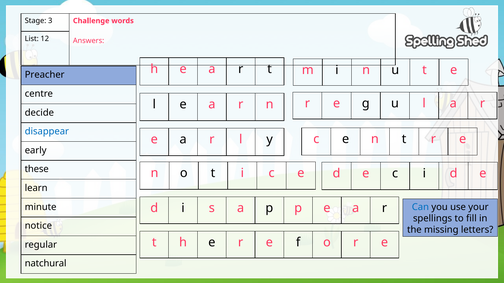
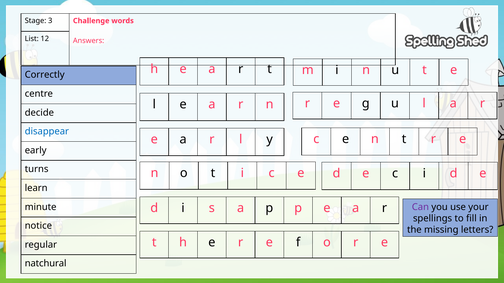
Preacher: Preacher -> Correctly (45, 75)
these: these -> turns (37, 169)
Can colour: blue -> purple (420, 207)
